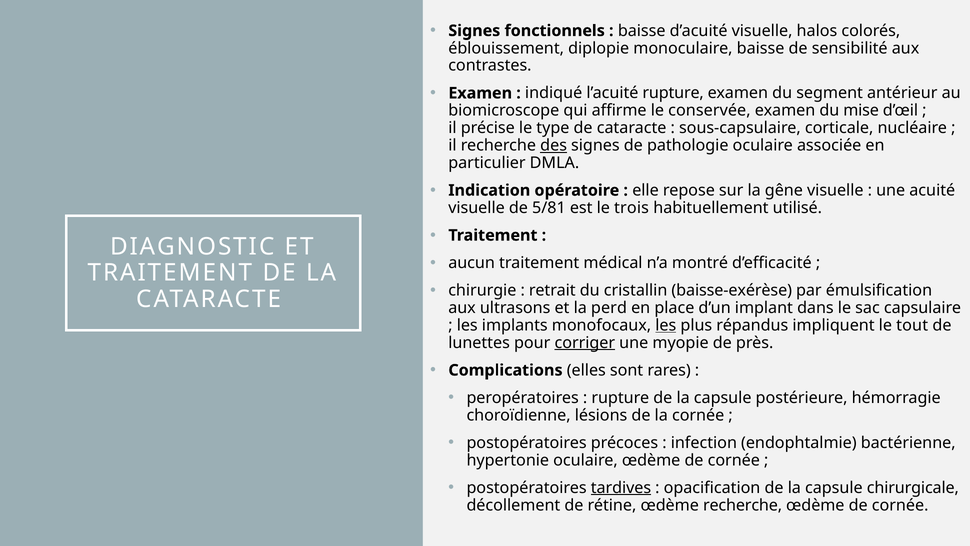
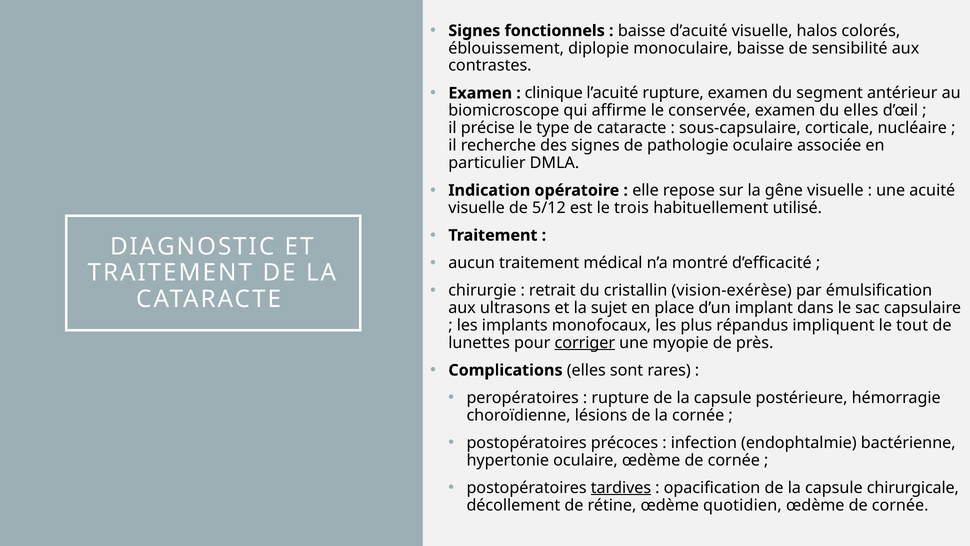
indiqué: indiqué -> clinique (554, 93)
du mise: mise -> elles (861, 110)
des underline: present -> none (554, 145)
5/81: 5/81 -> 5/12 (549, 208)
baisse-exérèse: baisse-exérèse -> vision-exérèse (732, 290)
perd: perd -> sujet (609, 308)
les underline: present -> none (666, 325)
œdème recherche: recherche -> quotidien (742, 505)
